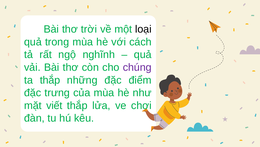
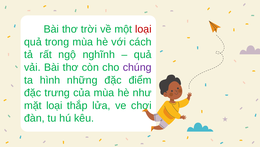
loại colour: black -> red (143, 29)
ta thắp: thắp -> hình (50, 80)
mặt viết: viết -> loại (54, 105)
